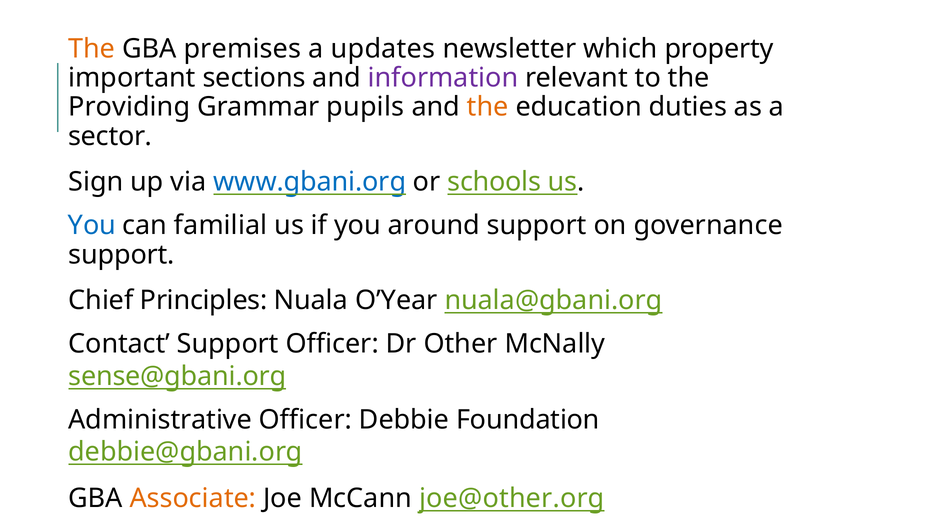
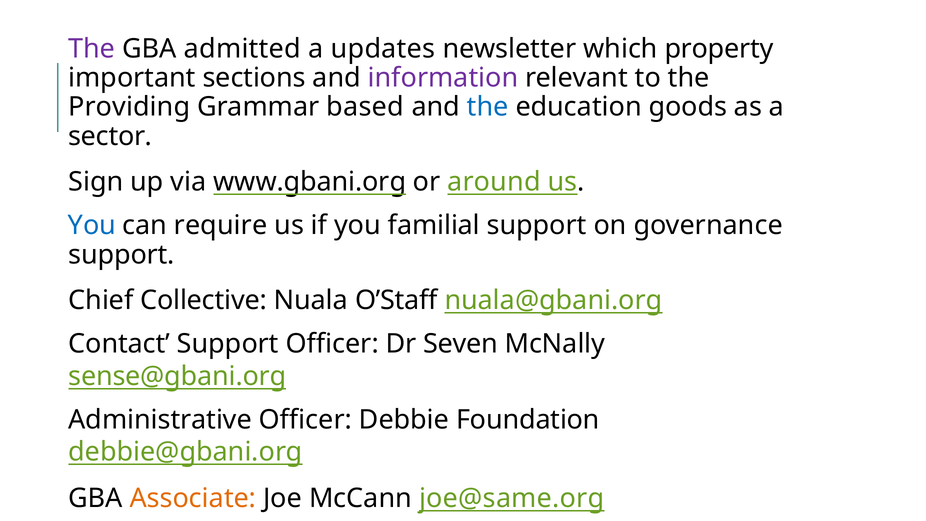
The colour: orange -> purple (92, 49)
premises: premises -> admitted (242, 49)
pupils: pupils -> based (365, 107)
the colour: orange -> blue (488, 107)
duties: duties -> goods (688, 107)
www.gbani.org colour: blue -> black (310, 182)
schools: schools -> around (494, 182)
familial: familial -> require (221, 225)
around: around -> familial (434, 225)
Principles: Principles -> Collective (204, 300)
O’Year: O’Year -> O’Staff (396, 300)
Other: Other -> Seven (461, 344)
joe@other.org: joe@other.org -> joe@same.org (512, 498)
